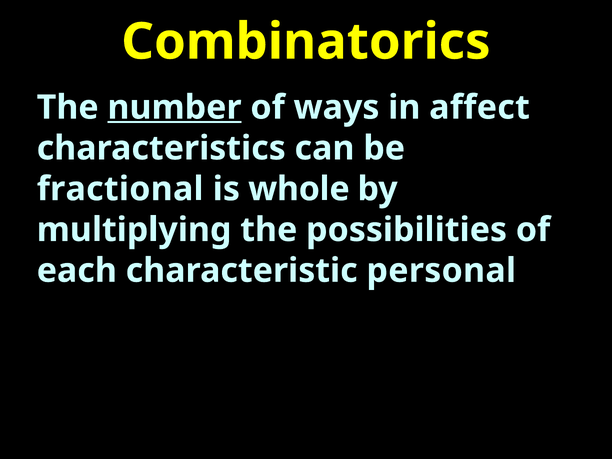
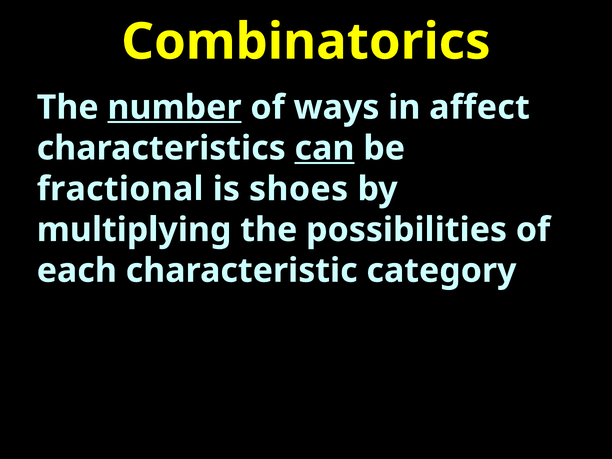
can underline: none -> present (325, 148)
whole: whole -> shoes (299, 189)
personal: personal -> category (441, 271)
